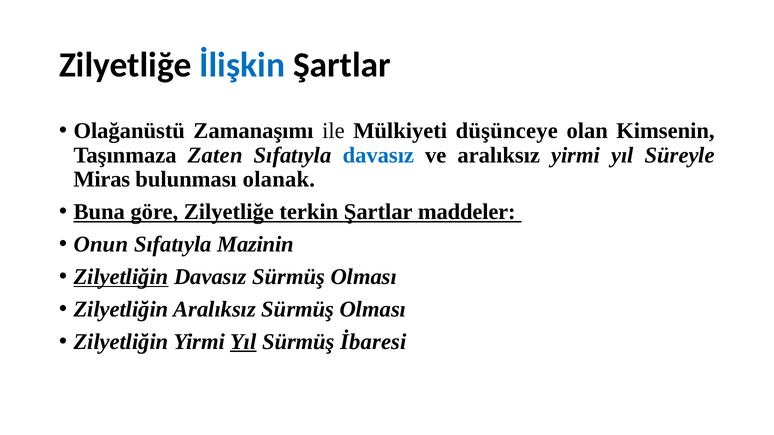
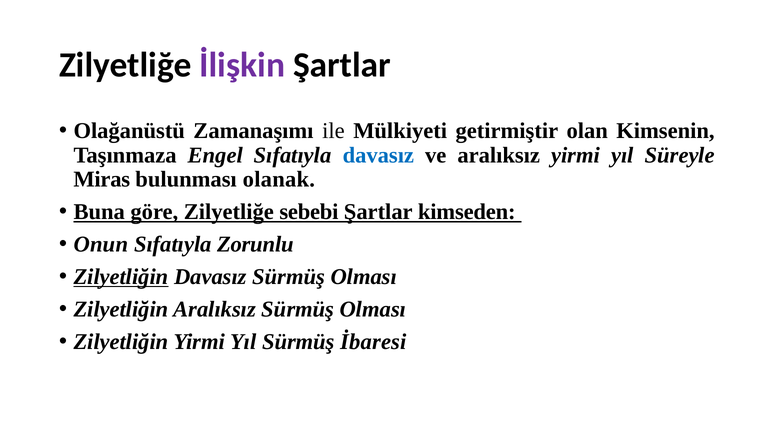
İlişkin colour: blue -> purple (242, 65)
düşünceye: düşünceye -> getirmiştir (507, 131)
Zaten: Zaten -> Engel (215, 155)
terkin: terkin -> sebebi (309, 212)
maddeler: maddeler -> kimseden (467, 212)
Mazinin: Mazinin -> Zorunlu (255, 245)
Yıl underline: present -> none (243, 342)
